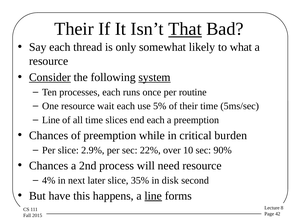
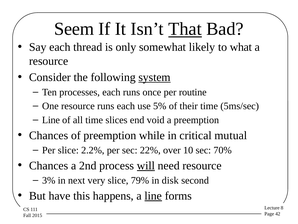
Their: Their -> Seem (74, 29)
Consider underline: present -> none (50, 77)
resource wait: wait -> runs (106, 106)
end each: each -> void (156, 120)
burden: burden -> mutual (231, 135)
2.9%: 2.9% -> 2.2% (93, 150)
90%: 90% -> 70% (223, 150)
will underline: none -> present (146, 165)
4%: 4% -> 3% (49, 180)
later: later -> very (96, 180)
35%: 35% -> 79% (140, 180)
